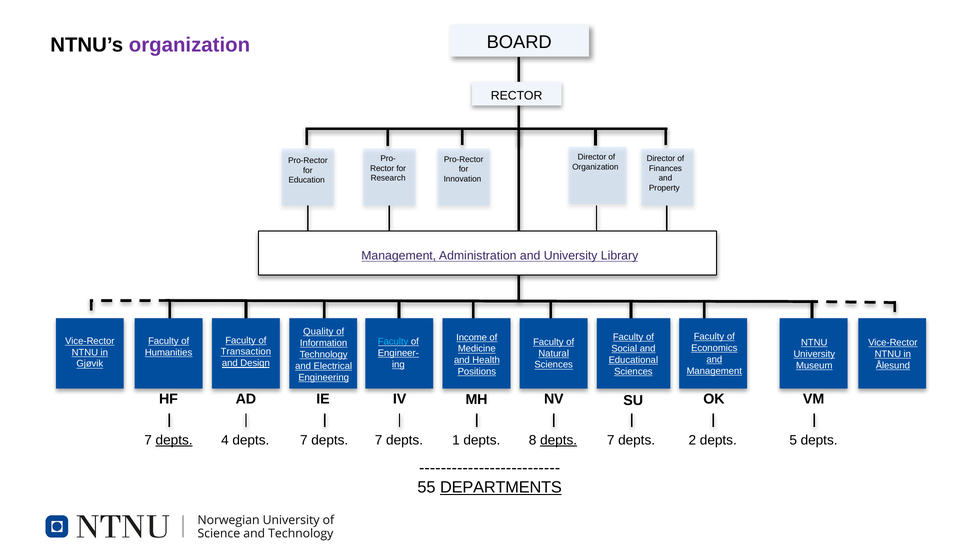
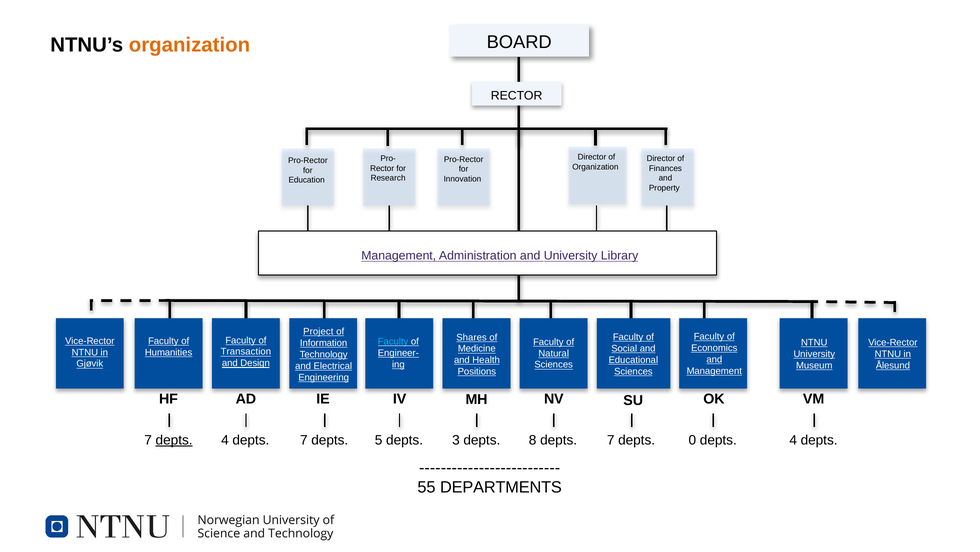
organization colour: purple -> orange (189, 45)
Quality: Quality -> Project (318, 331)
Income: Income -> Shares (472, 337)
7 depts 7: 7 -> 5 (379, 440)
1: 1 -> 3 (456, 440)
depts underline: present -> none (559, 440)
2: 2 -> 0 (692, 440)
5: 5 -> 4 (793, 440)
DEPARTMENTS underline: present -> none (501, 487)
